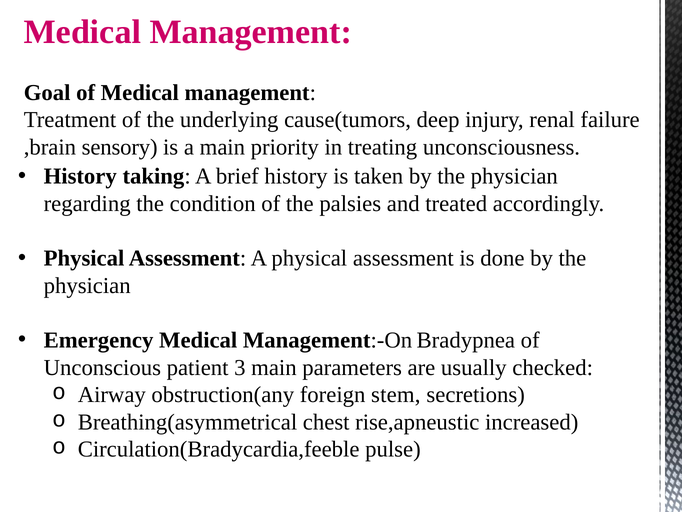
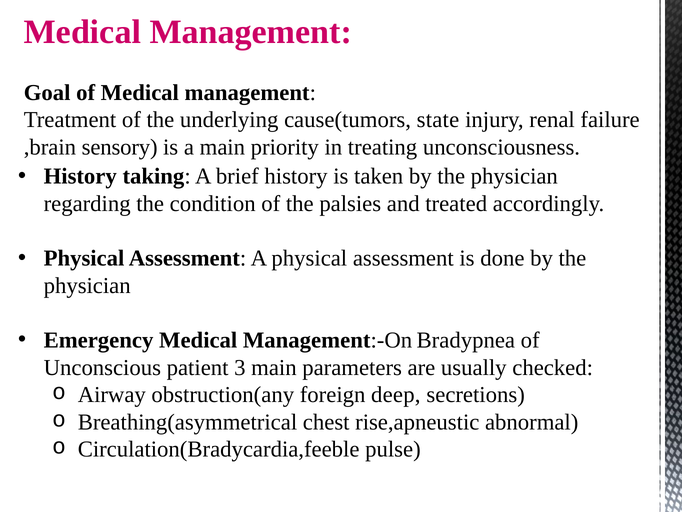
deep: deep -> state (438, 120)
stem: stem -> deep (396, 394)
increased: increased -> abnormal (532, 422)
